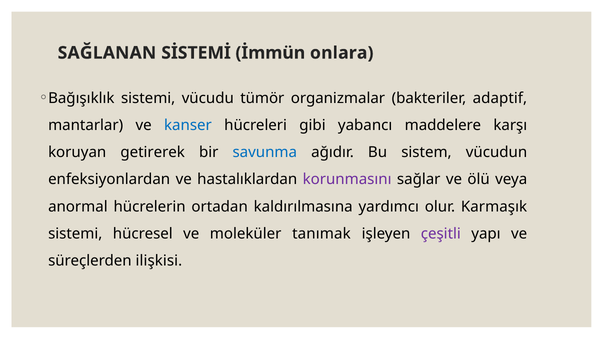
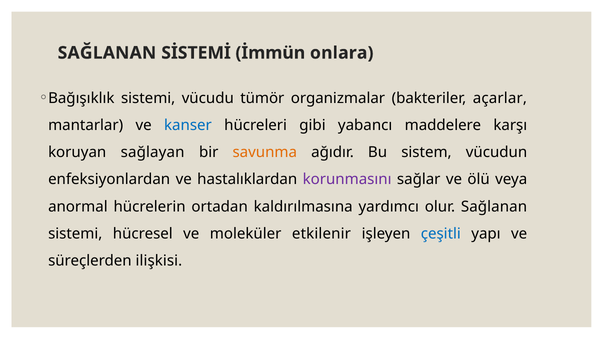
adaptif: adaptif -> açarlar (500, 98)
getirerek: getirerek -> sağlayan (153, 152)
savunma colour: blue -> orange (265, 152)
olur Karmaşık: Karmaşık -> Sağlanan (494, 207)
tanımak: tanımak -> etkilenir (321, 234)
çeşitli colour: purple -> blue (441, 234)
